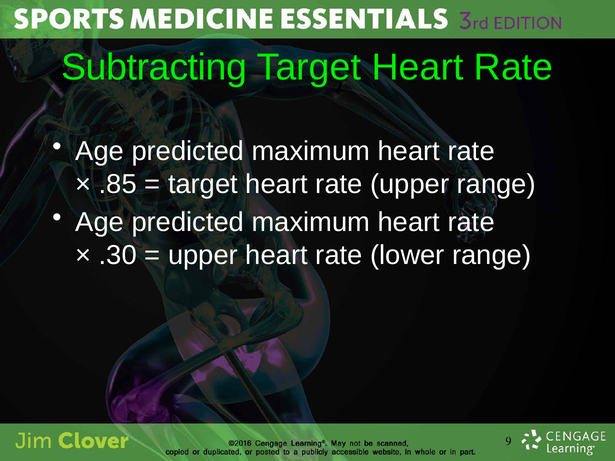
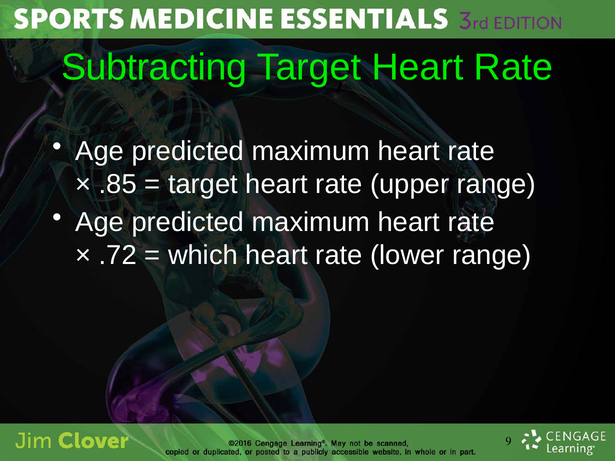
.30: .30 -> .72 (118, 255)
upper: upper -> which (203, 255)
